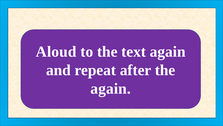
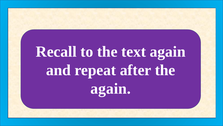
Aloud: Aloud -> Recall (56, 51)
